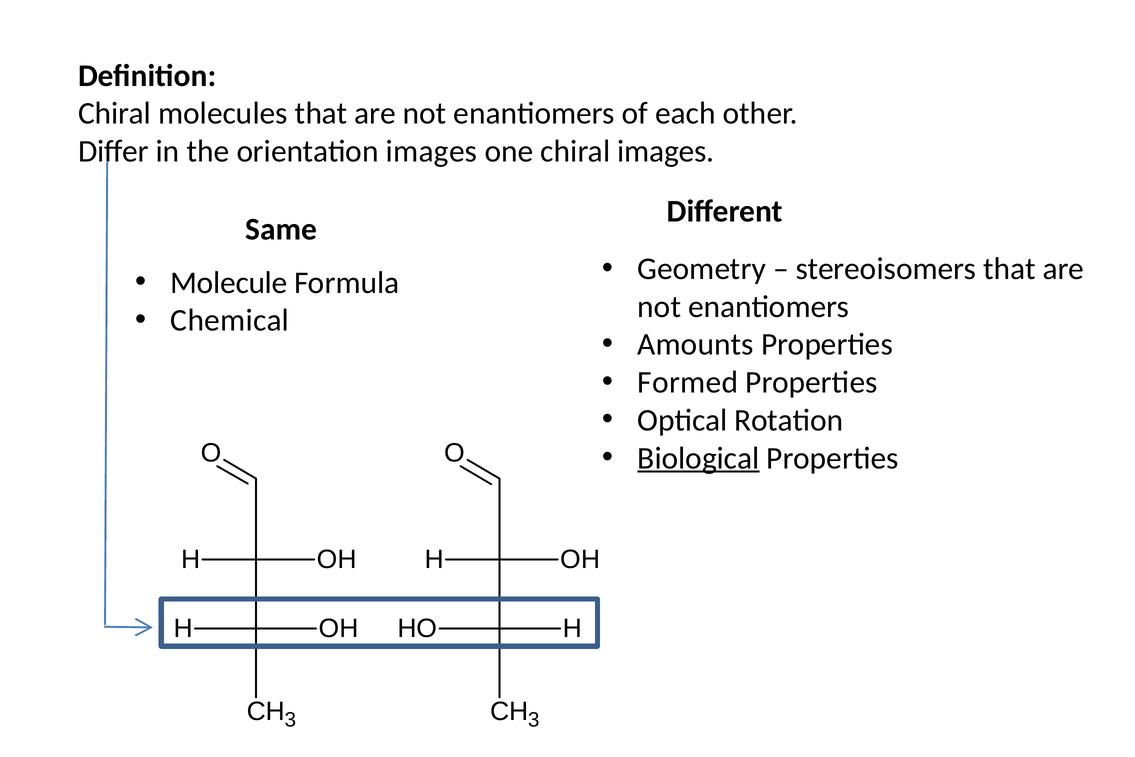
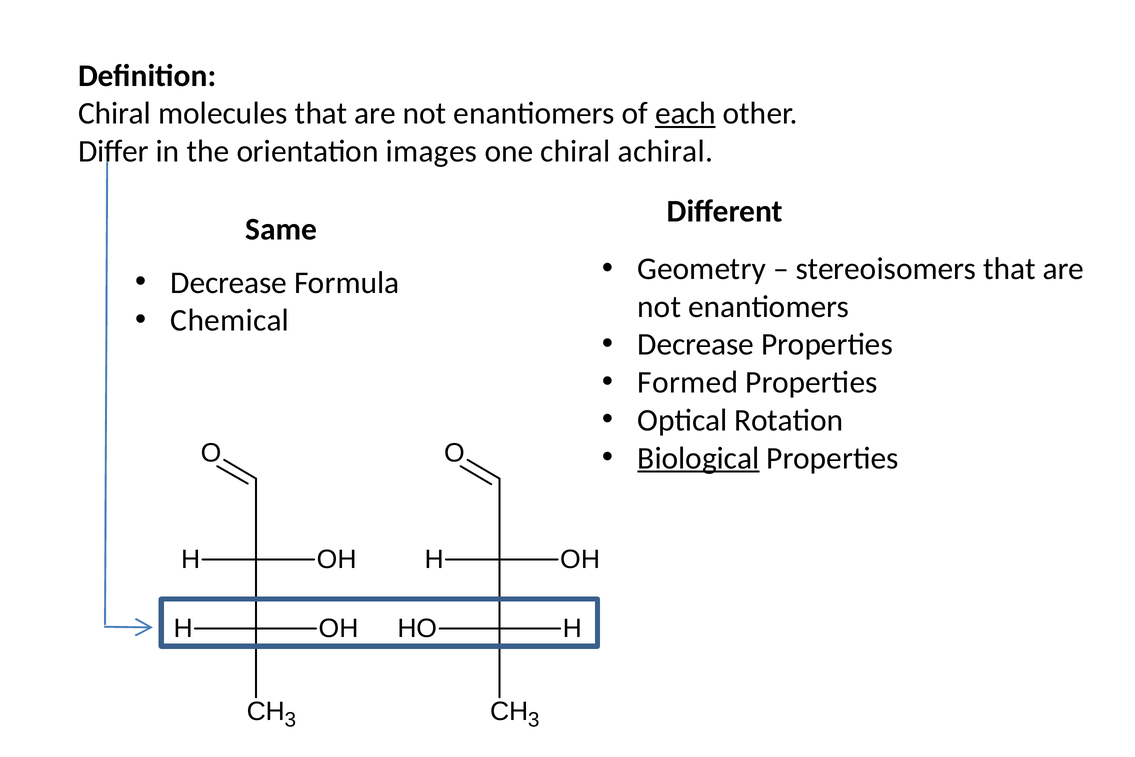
each underline: none -> present (685, 114)
chiral images: images -> achiral (665, 151)
Molecule: Molecule -> Decrease (229, 283)
Amounts: Amounts -> Decrease (696, 344)
